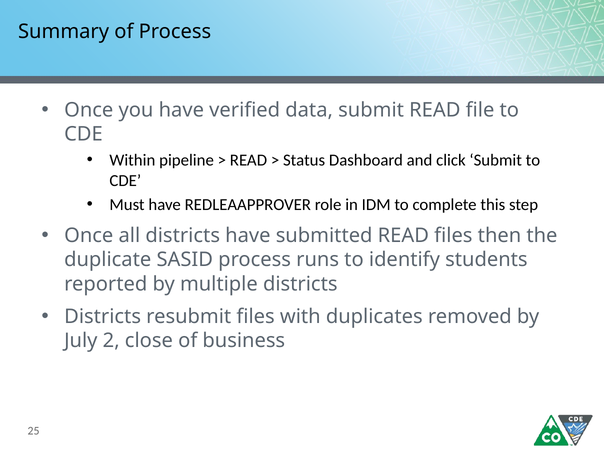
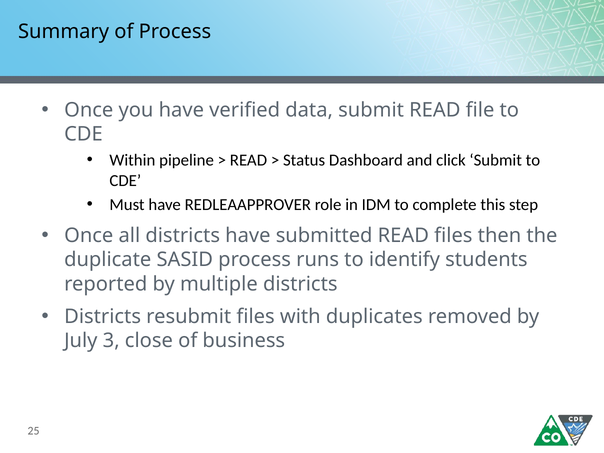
2: 2 -> 3 (111, 341)
